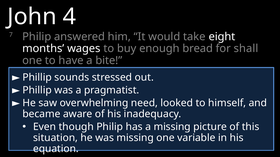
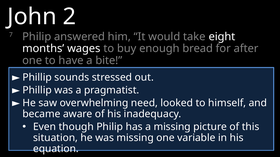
4: 4 -> 2 (69, 17)
shall: shall -> after (246, 49)
